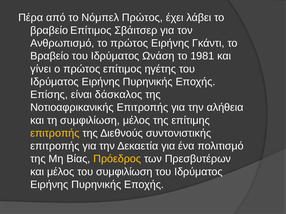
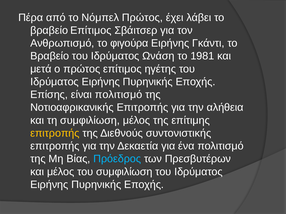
το πρώτος: πρώτος -> φιγούρα (129, 43)
γίνει: γίνει -> μετά (41, 69)
είναι δάσκαλος: δάσκαλος -> πολιτισμό (119, 95)
Πρόεδρος colour: yellow -> light blue (117, 159)
